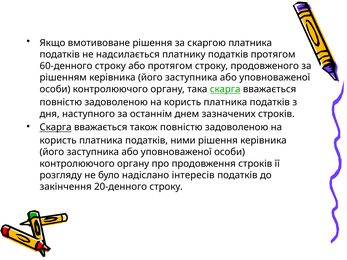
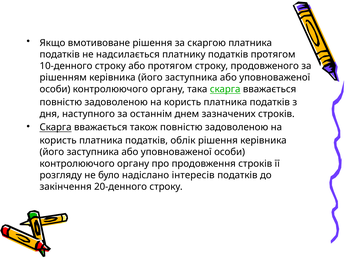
60-денного: 60-денного -> 10-денного (66, 66)
ними: ними -> облік (183, 141)
